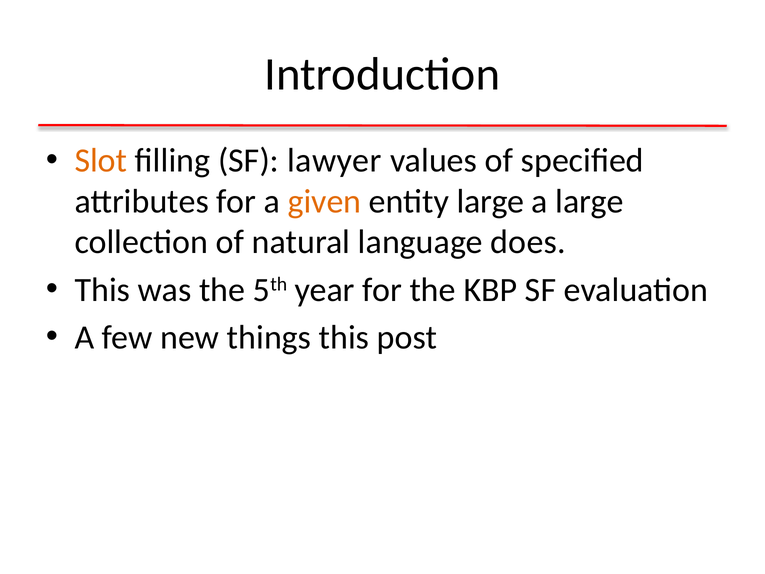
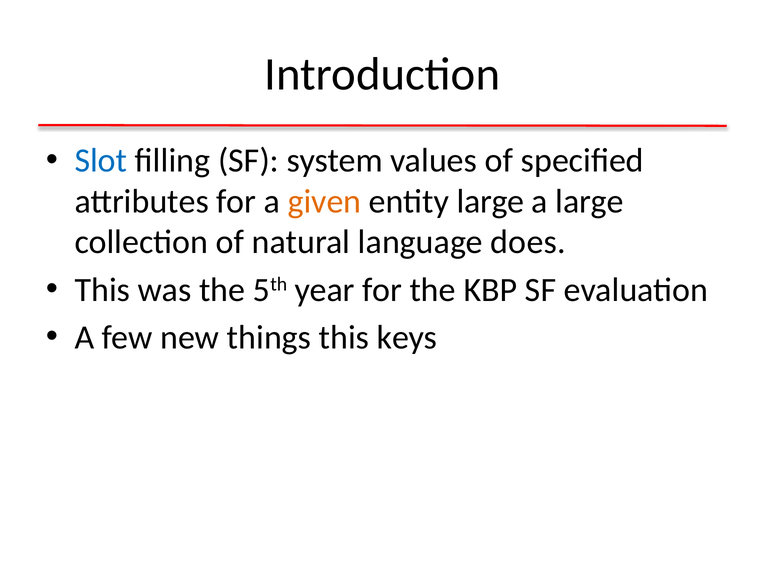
Slot colour: orange -> blue (101, 160)
lawyer: lawyer -> system (335, 160)
post: post -> keys (407, 337)
